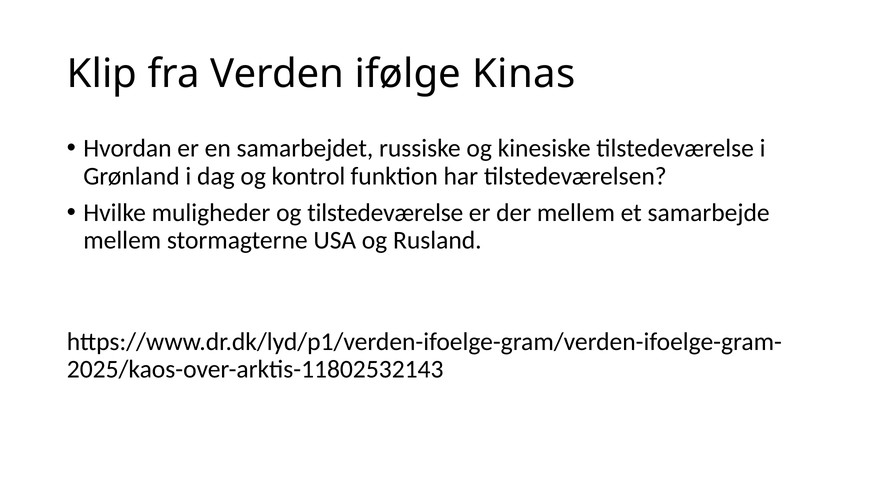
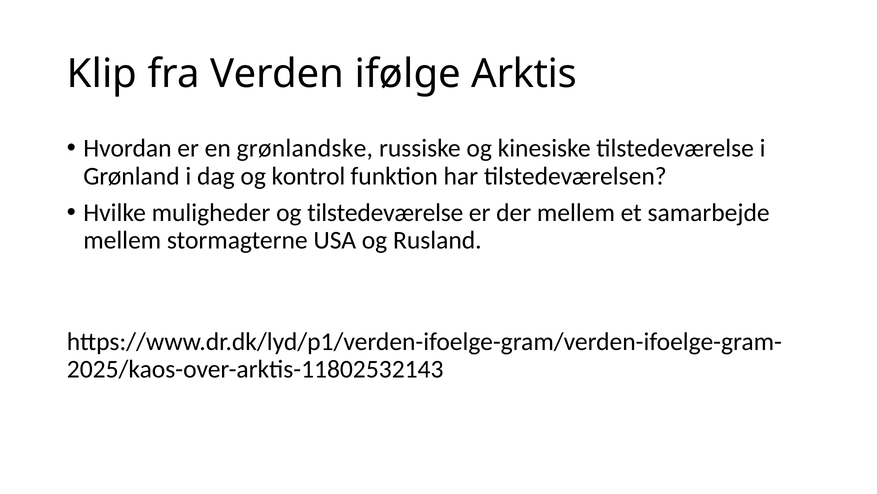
Kinas: Kinas -> Arktis (524, 74)
samarbejdet: samarbejdet -> grønlandske (305, 148)
